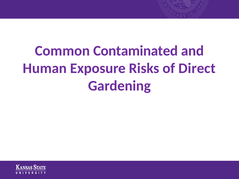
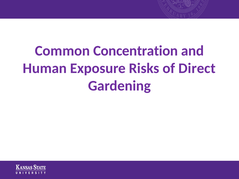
Contaminated: Contaminated -> Concentration (136, 51)
